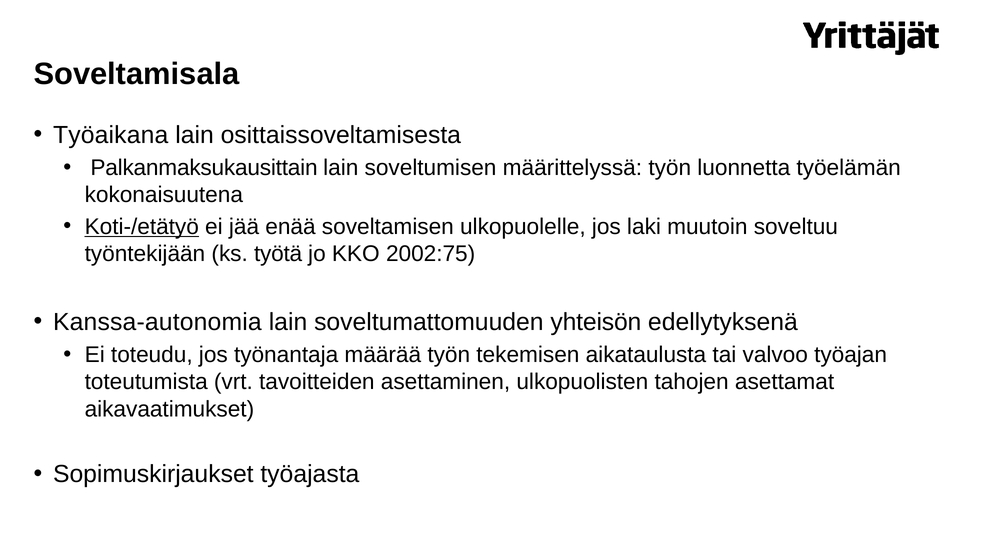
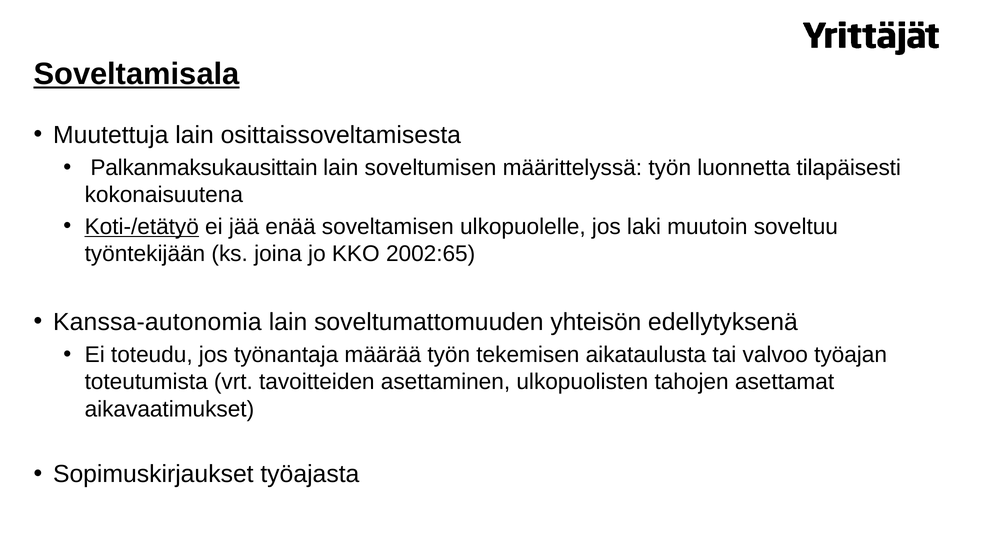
Soveltamisala underline: none -> present (137, 74)
Työaikana: Työaikana -> Muutettuja (111, 135)
työelämän: työelämän -> tilapäisesti (849, 168)
työtä: työtä -> joina (278, 254)
2002:75: 2002:75 -> 2002:65 (431, 254)
